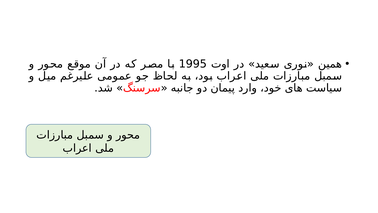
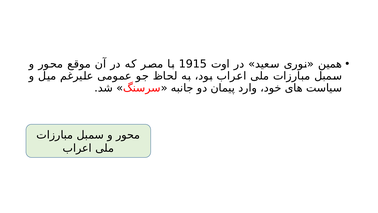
1995: 1995 -> 1915 (193, 64)
